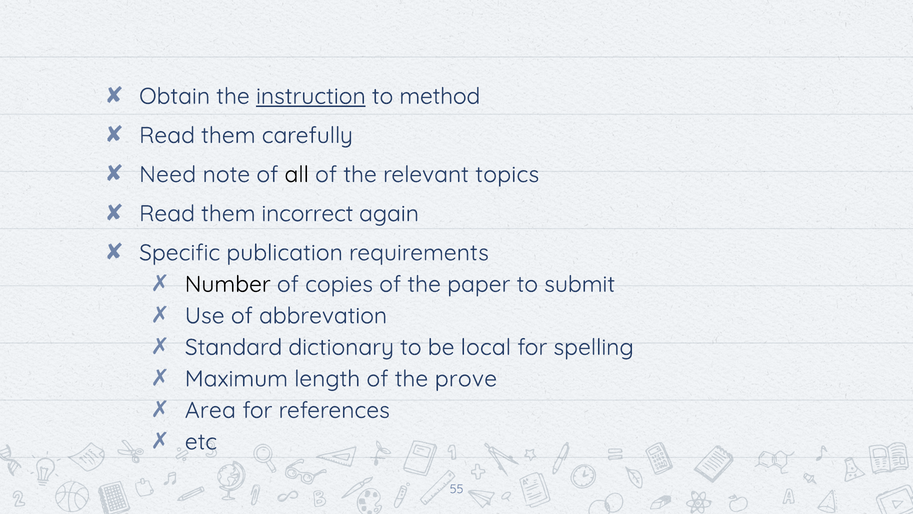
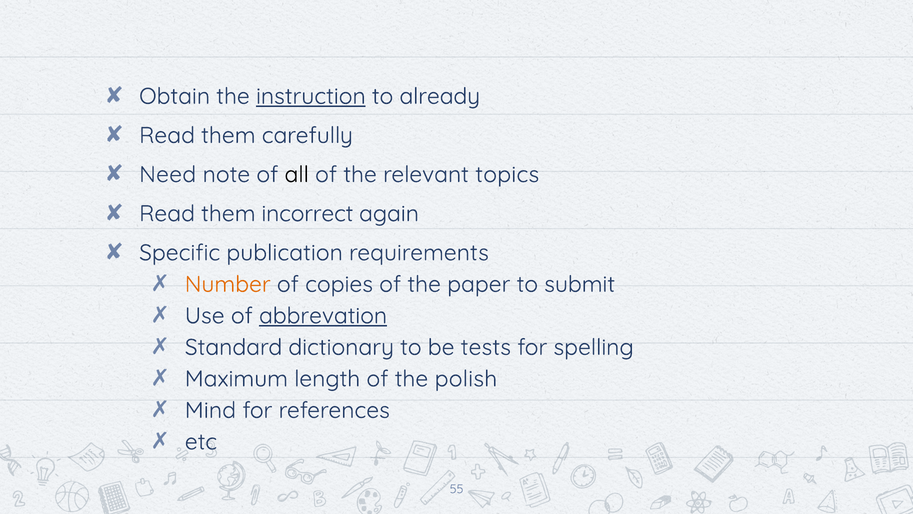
method: method -> already (440, 96)
Number colour: black -> orange (228, 284)
abbrevation underline: none -> present (323, 316)
local: local -> tests (486, 347)
prove: prove -> polish (466, 379)
Area: Area -> Mind (210, 410)
